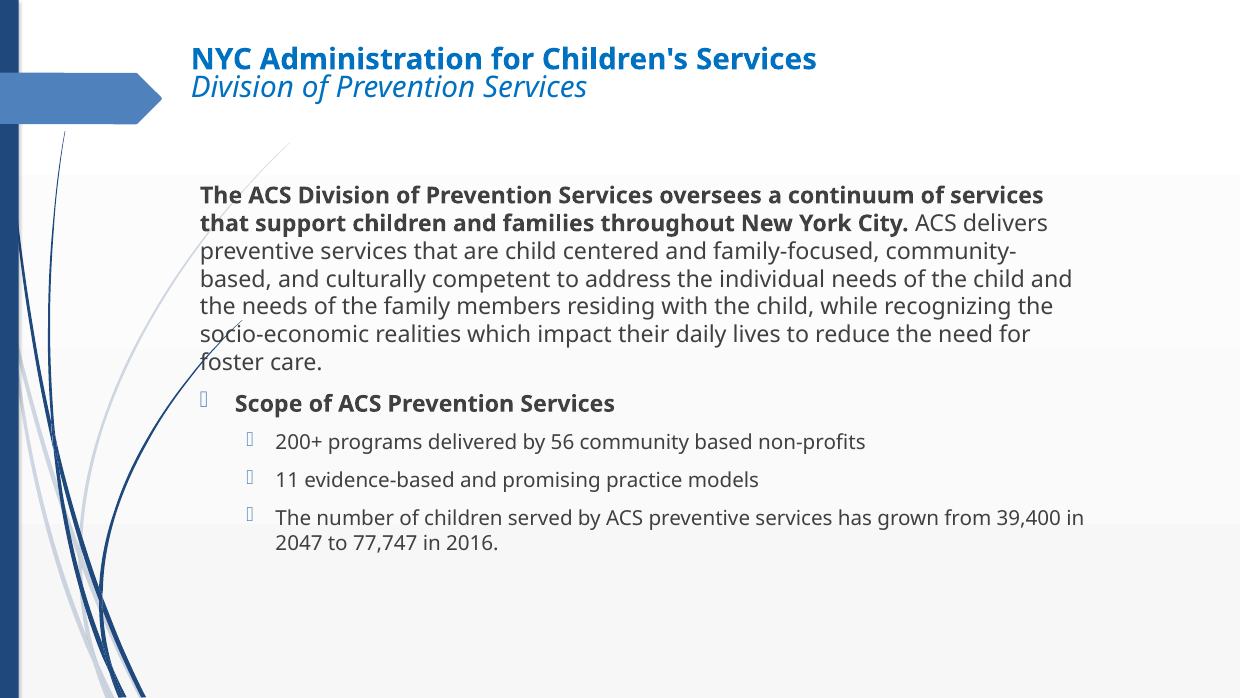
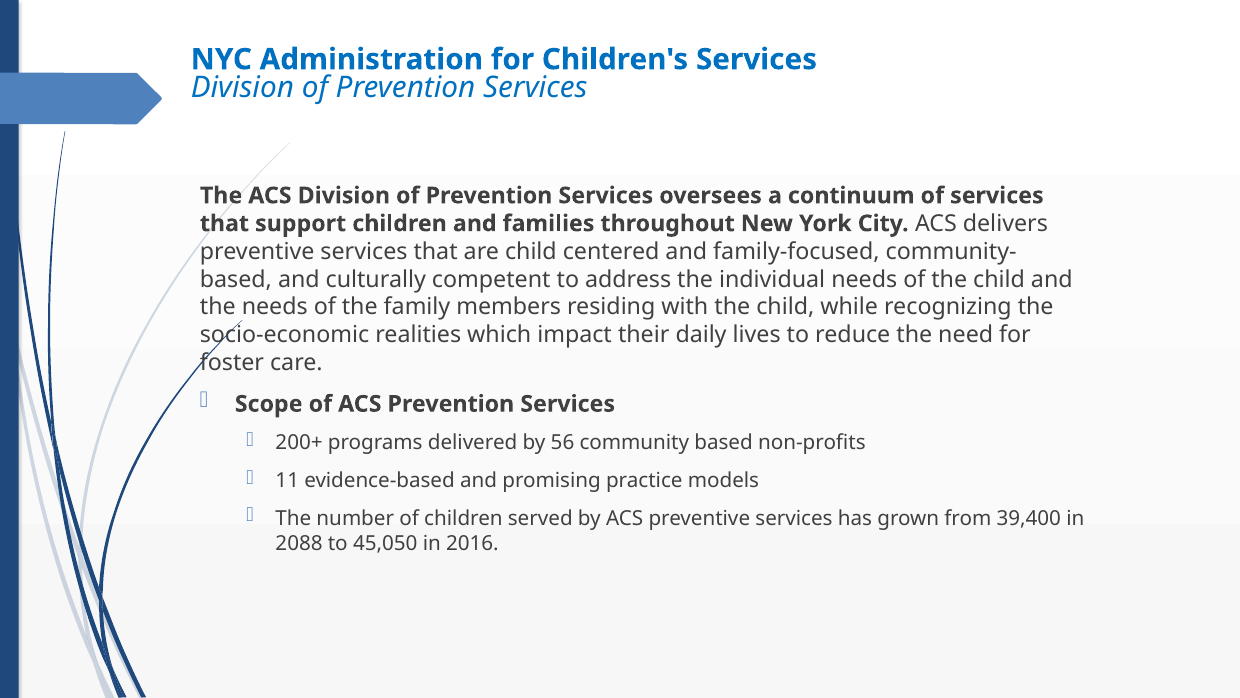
2047: 2047 -> 2088 (299, 543)
77,747: 77,747 -> 45,050 (385, 543)
